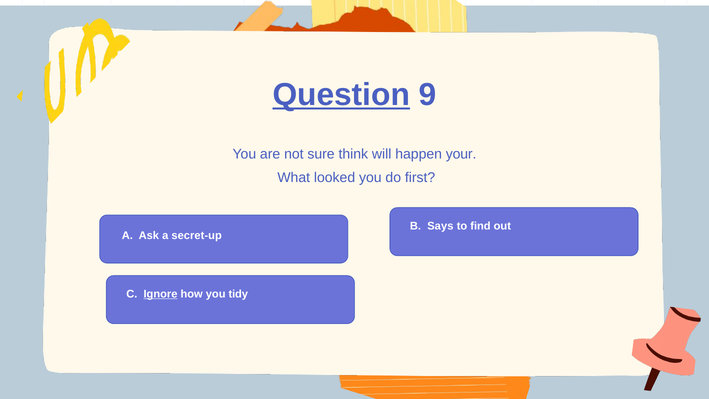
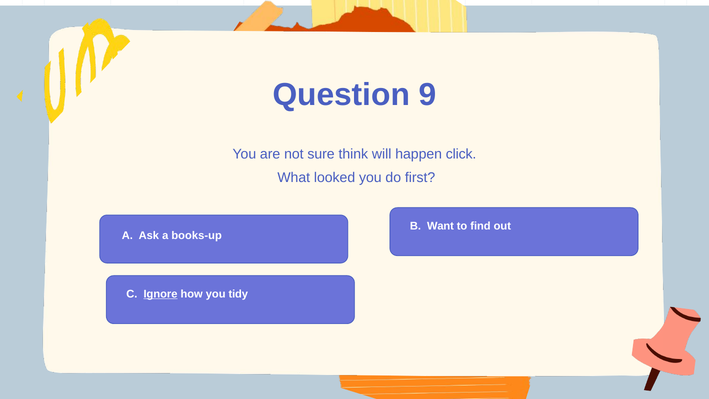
Question underline: present -> none (341, 95)
your: your -> click (461, 154)
Says: Says -> Want (440, 226)
secret-up: secret-up -> books-up (197, 236)
